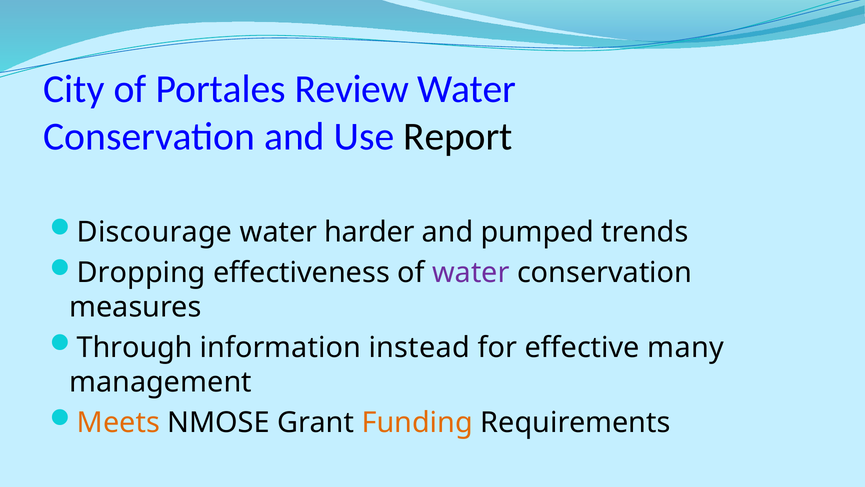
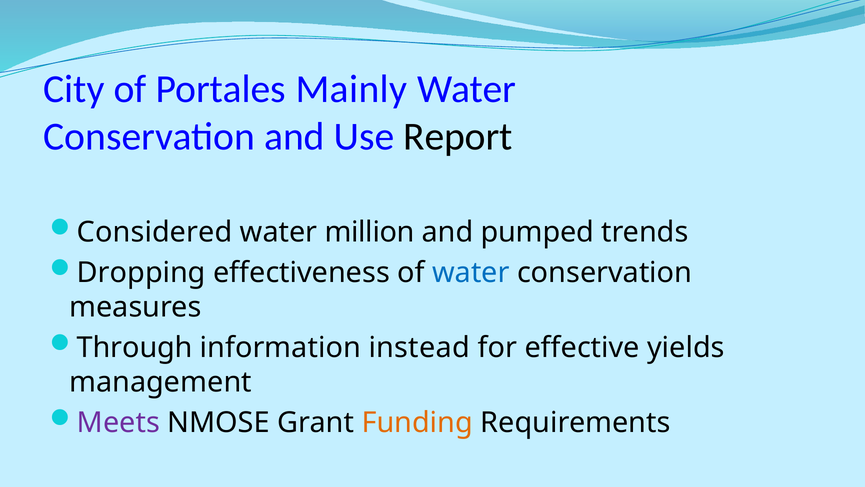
Review: Review -> Mainly (351, 89)
Discourage: Discourage -> Considered (155, 232)
harder: harder -> million (370, 232)
water colour: purple -> blue (471, 272)
many: many -> yields (686, 347)
Meets colour: orange -> purple (118, 422)
